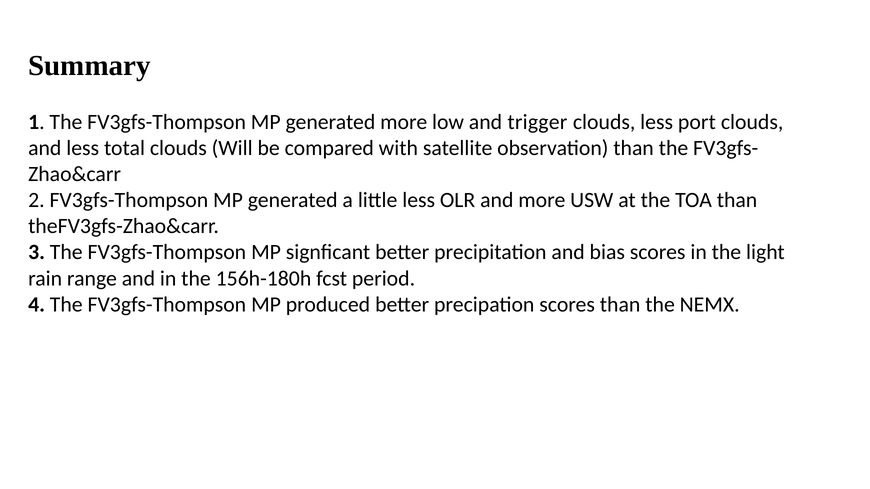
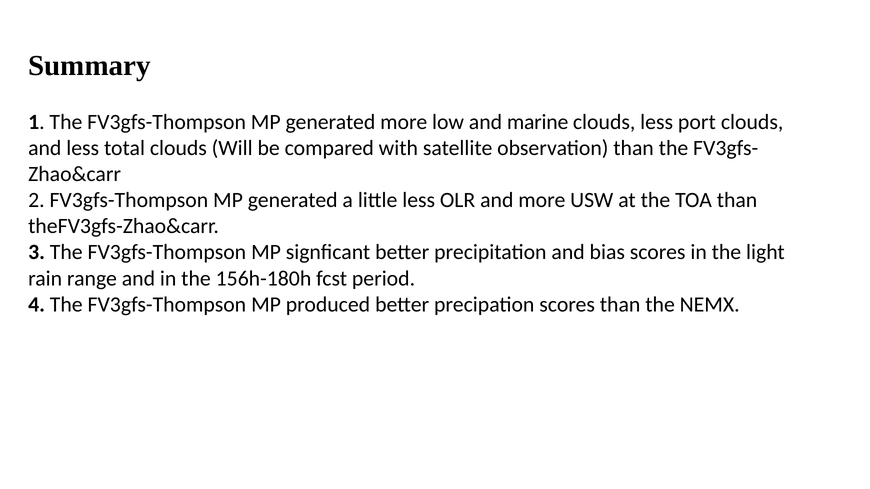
trigger: trigger -> marine (538, 122)
